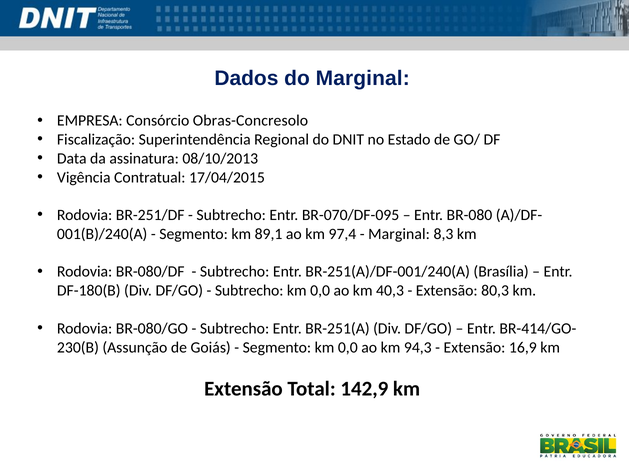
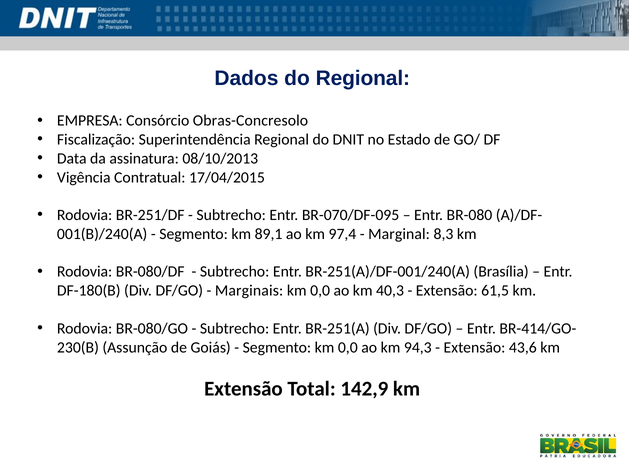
do Marginal: Marginal -> Regional (363, 78)
Subtrecho: Subtrecho -> Marginais (249, 291)
80,3: 80,3 -> 61,5 (495, 291)
16,9: 16,9 -> 43,6 (523, 347)
